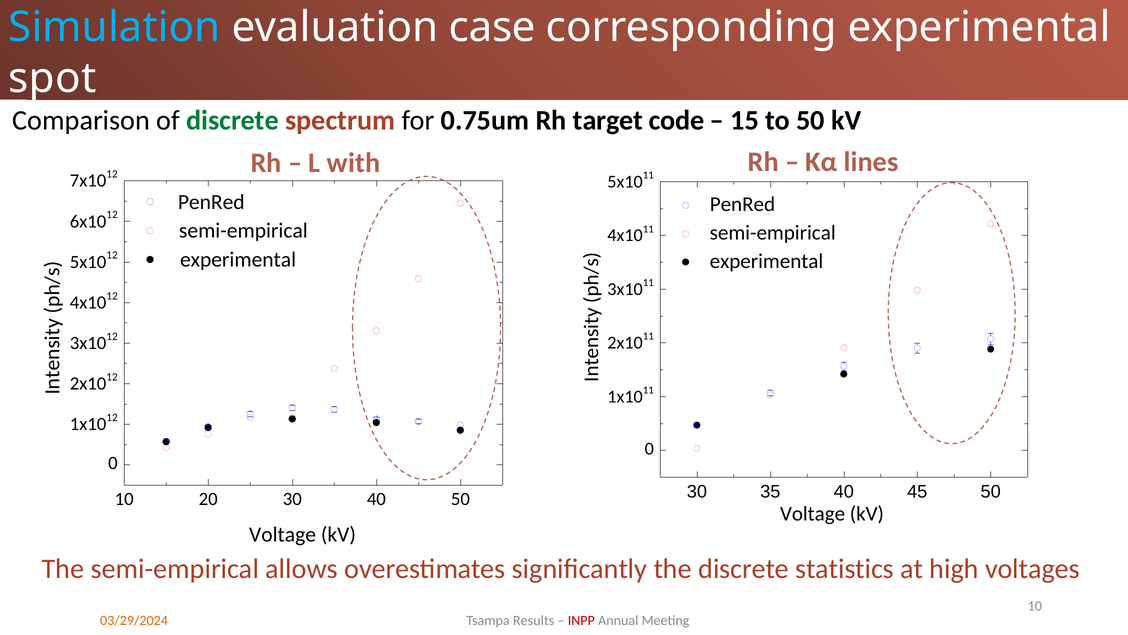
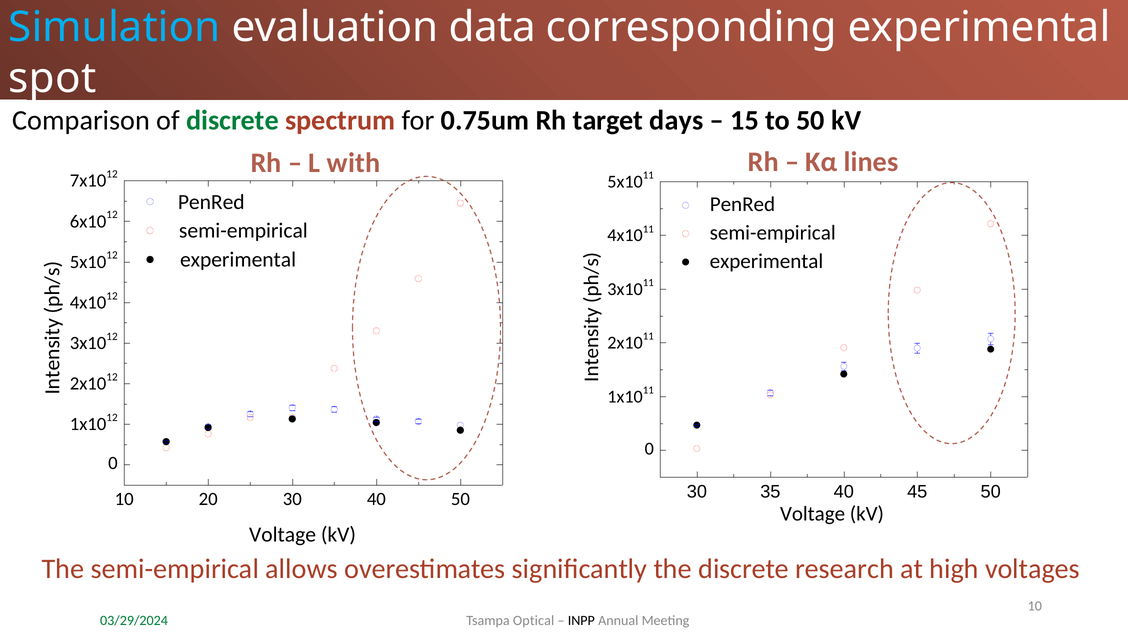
case: case -> data (492, 27)
code: code -> days (676, 120)
statistics: statistics -> research (845, 568)
03/29/2024 colour: orange -> green (134, 620)
Results: Results -> Optical (534, 620)
INPP colour: red -> black (581, 620)
